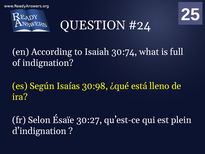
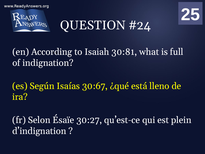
30:74: 30:74 -> 30:81 (124, 52)
30:98: 30:98 -> 30:67 (95, 86)
